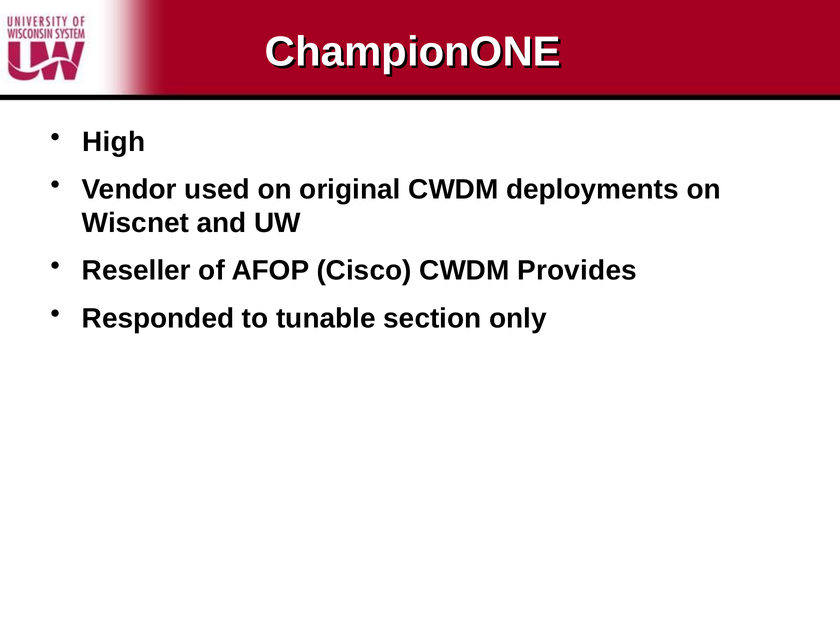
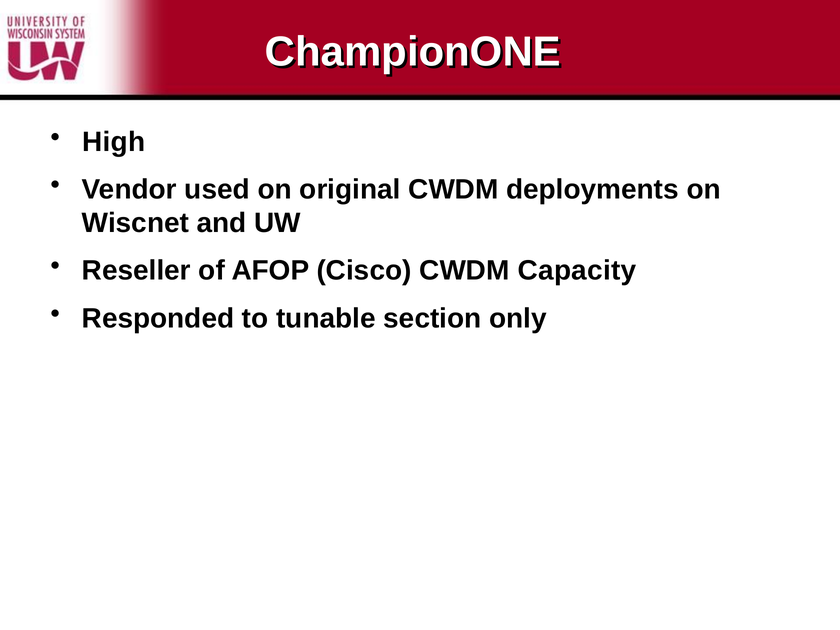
Provides: Provides -> Capacity (577, 271)
